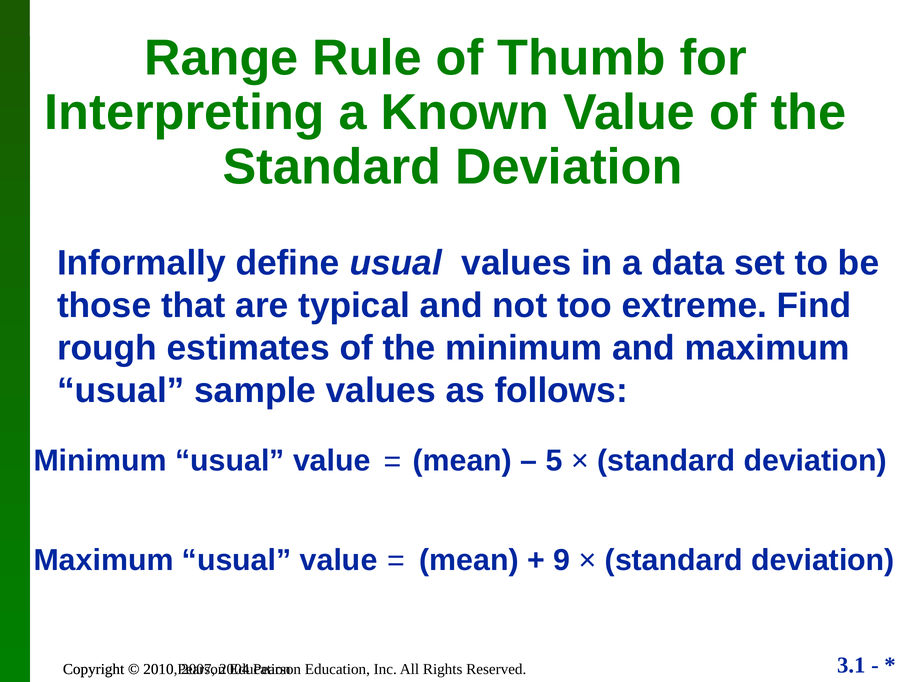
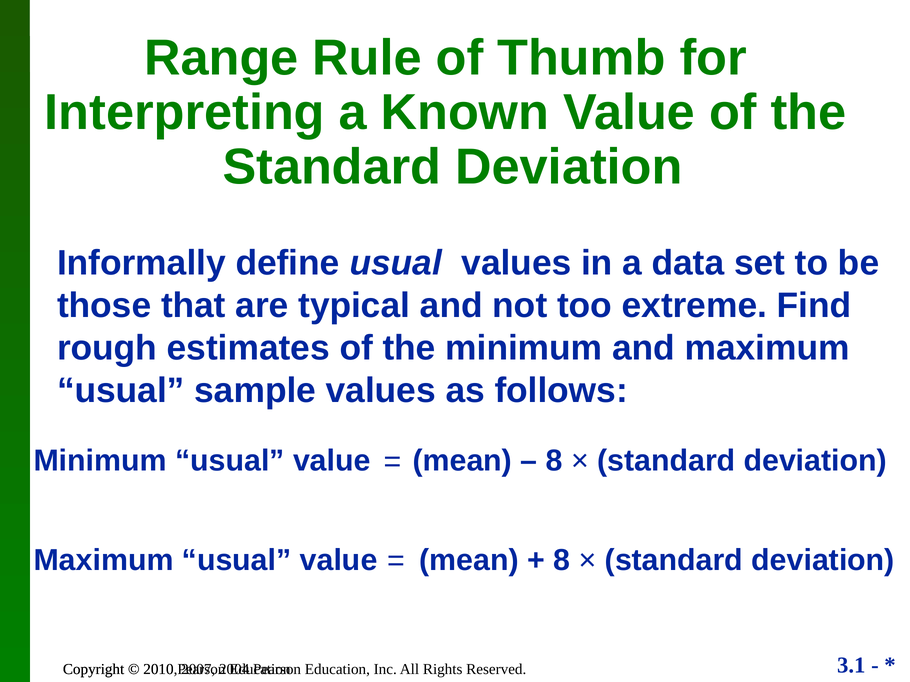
5: 5 -> 8 (554, 461)
9: 9 -> 8 (562, 560)
